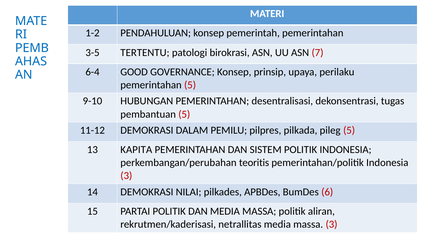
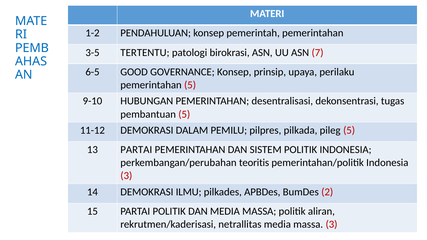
6-4: 6-4 -> 6-5 (92, 72)
13 KAPITA: KAPITA -> PARTAI (136, 150)
NILAI: NILAI -> ILMU (189, 192)
6: 6 -> 2 (327, 192)
